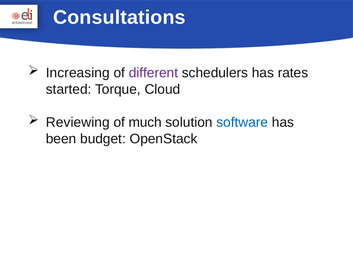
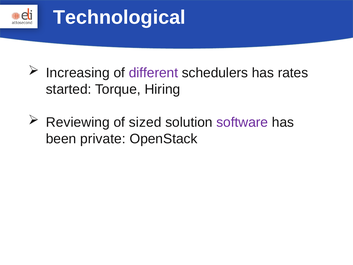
Consultations: Consultations -> Technological (119, 17)
Cloud: Cloud -> Hiring (162, 89)
much: much -> sized (145, 122)
software colour: blue -> purple (242, 122)
budget: budget -> private (103, 139)
